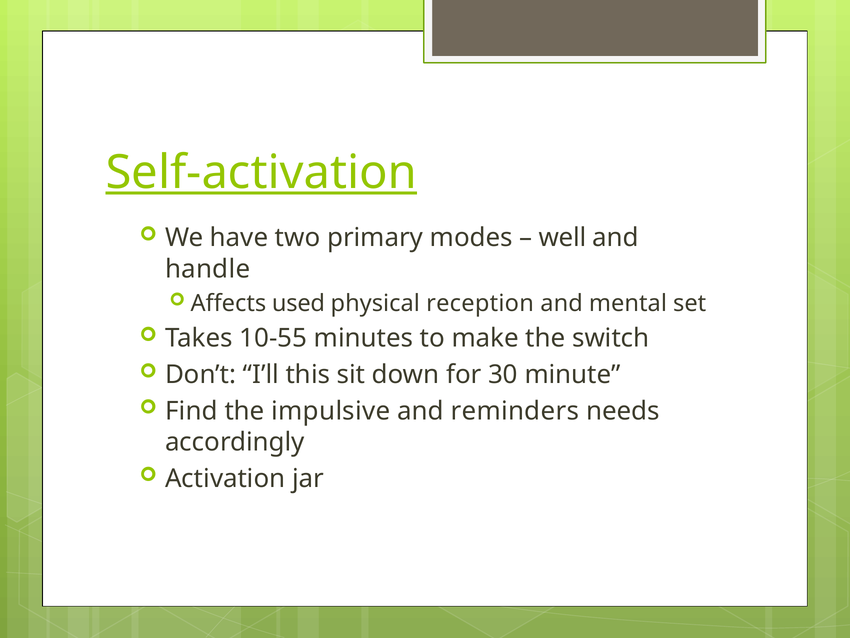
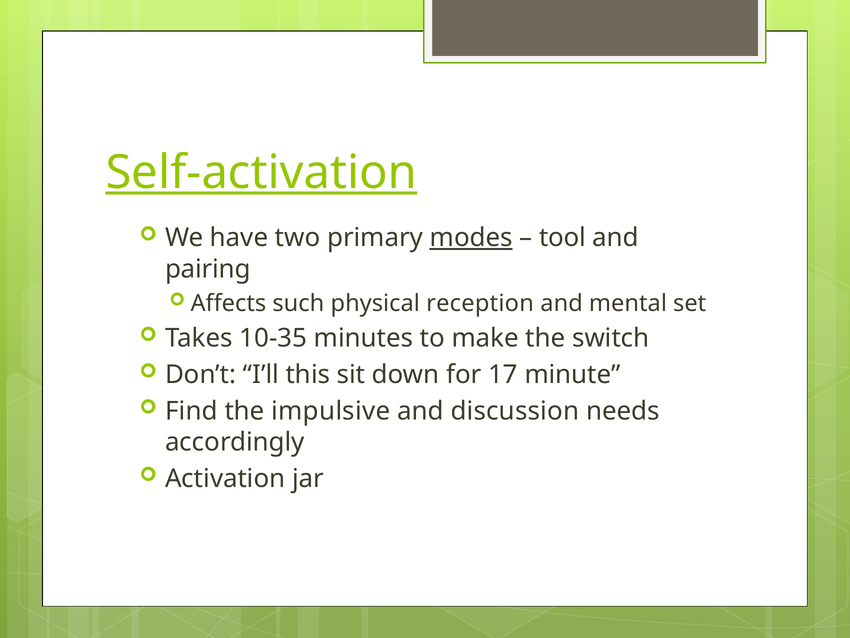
modes underline: none -> present (471, 238)
well: well -> tool (562, 238)
handle: handle -> pairing (208, 269)
used: used -> such (298, 303)
10-55: 10-55 -> 10-35 (273, 338)
30: 30 -> 17 (503, 374)
reminders: reminders -> discussion (515, 411)
